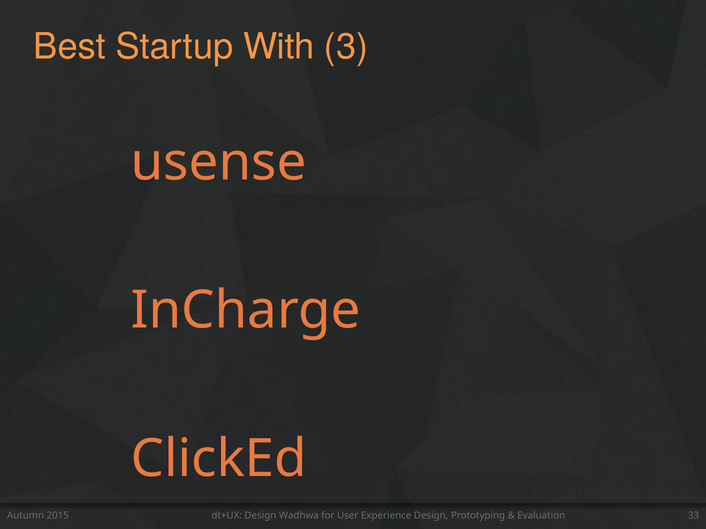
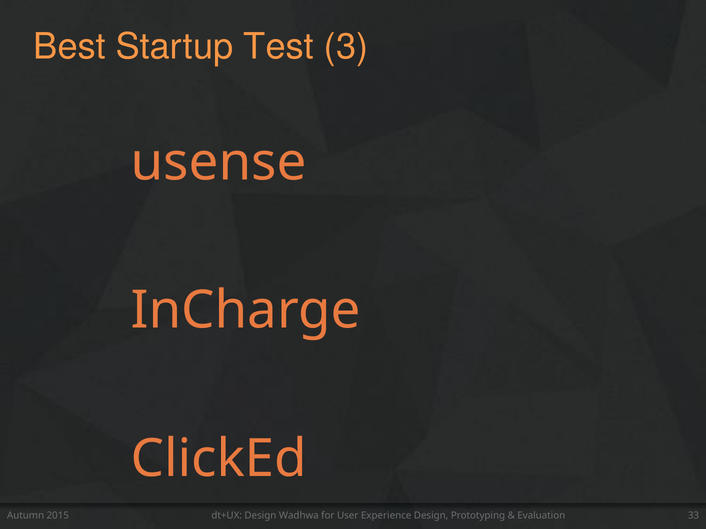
With: With -> Test (279, 47)
